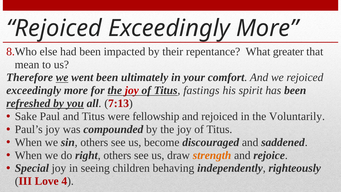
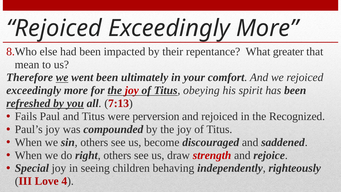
fastings: fastings -> obeying (201, 90)
Sake: Sake -> Fails (26, 116)
fellowship: fellowship -> perversion (156, 116)
Voluntarily: Voluntarily -> Recognized (297, 116)
strength colour: orange -> red (212, 155)
